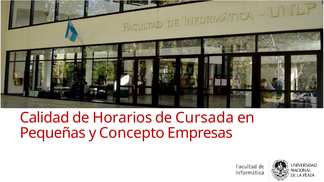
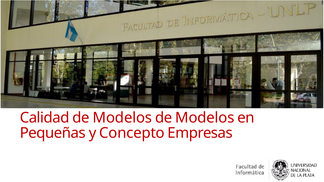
Calidad de Horarios: Horarios -> Modelos (122, 118)
Cursada: Cursada -> Modelos (205, 118)
